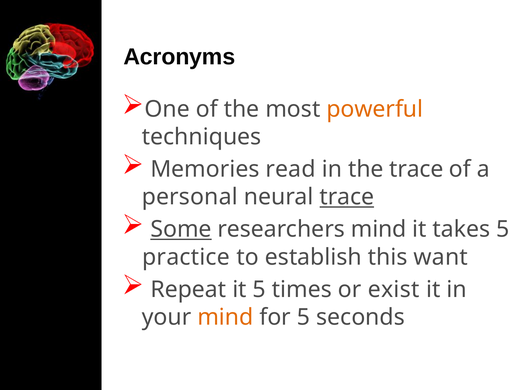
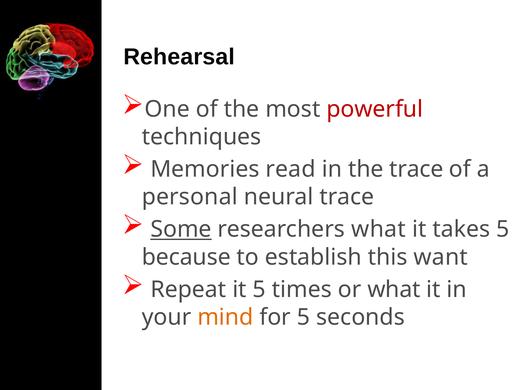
Acronyms: Acronyms -> Rehearsal (179, 57)
powerful colour: orange -> red (375, 109)
trace underline: present -> none (347, 197)
researchers mind: mind -> what (379, 229)
practice: practice -> because (186, 257)
or exist: exist -> what (394, 289)
